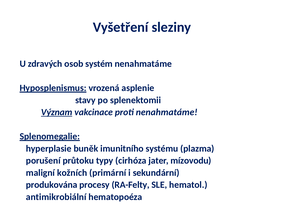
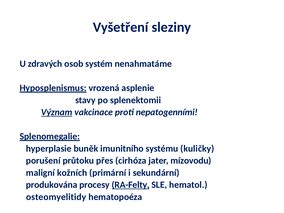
proti nenahmatáme: nenahmatáme -> nepatogenními (167, 112)
plazma: plazma -> kuličky (197, 149)
typy: typy -> přes (105, 161)
RA-Felty underline: none -> present (131, 185)
antimikrobiální: antimikrobiální -> osteomyelitidy (56, 197)
